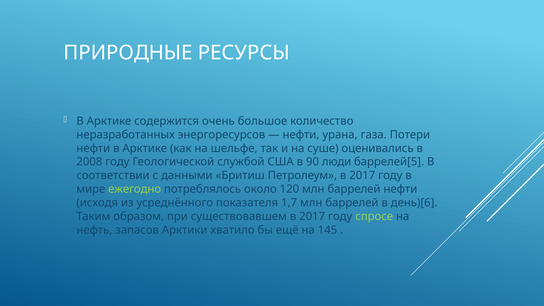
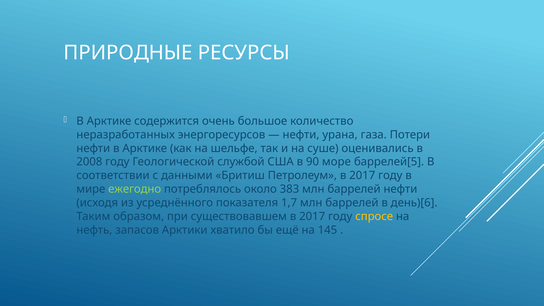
люди: люди -> море (336, 162)
120: 120 -> 383 (289, 189)
спросе colour: light green -> yellow (374, 216)
